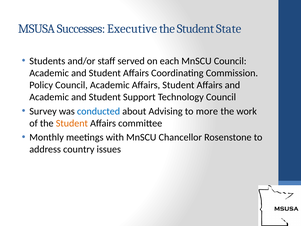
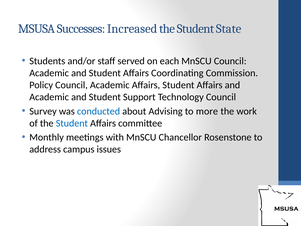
Executive: Executive -> Increased (132, 29)
Student colour: orange -> blue (72, 123)
country: country -> campus (79, 149)
